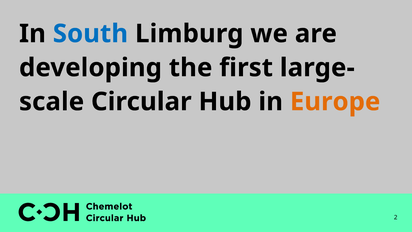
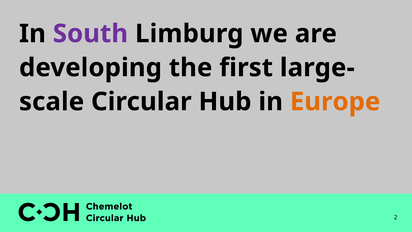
South colour: blue -> purple (90, 34)
